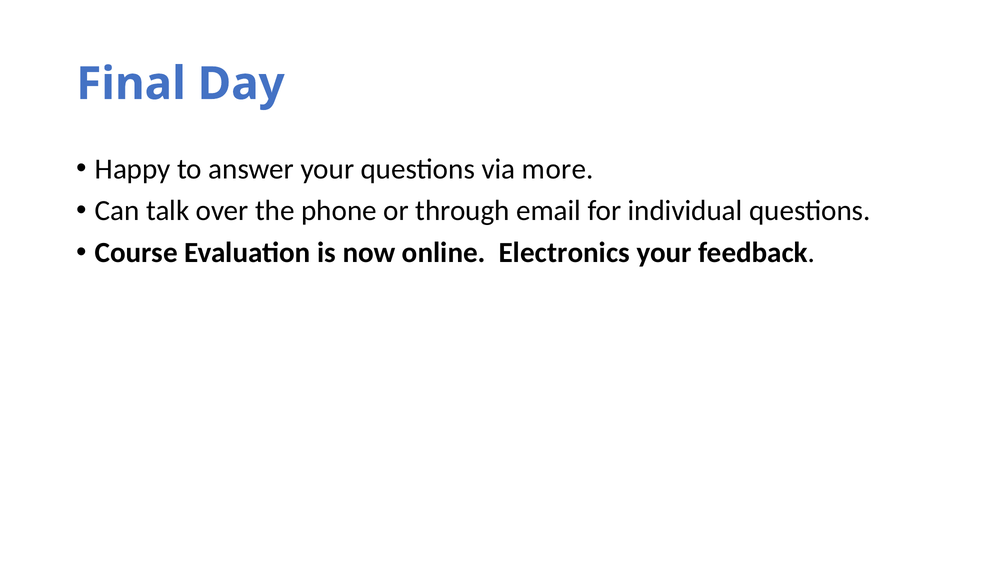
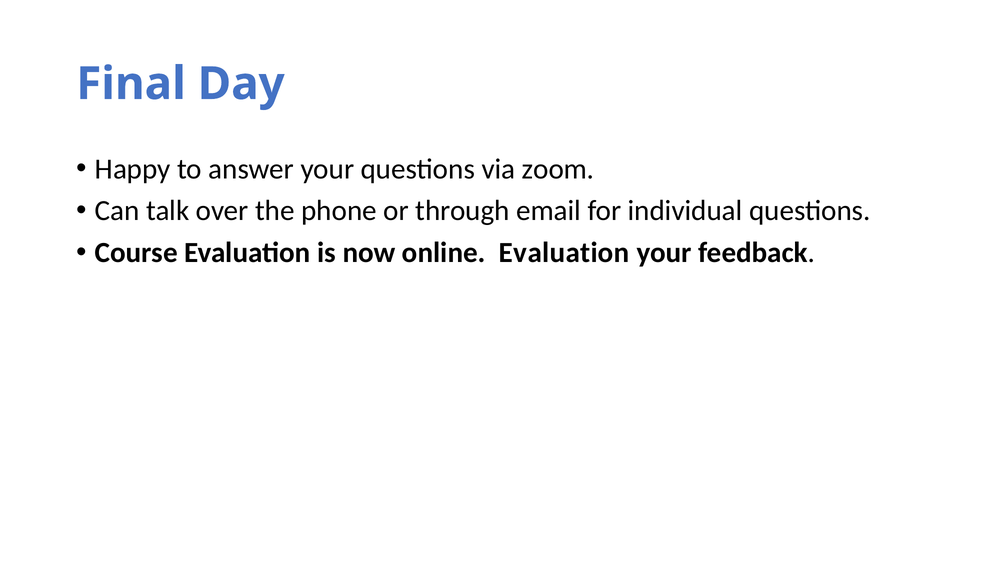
more: more -> zoom (558, 169)
online Electronics: Electronics -> Evaluation (564, 253)
